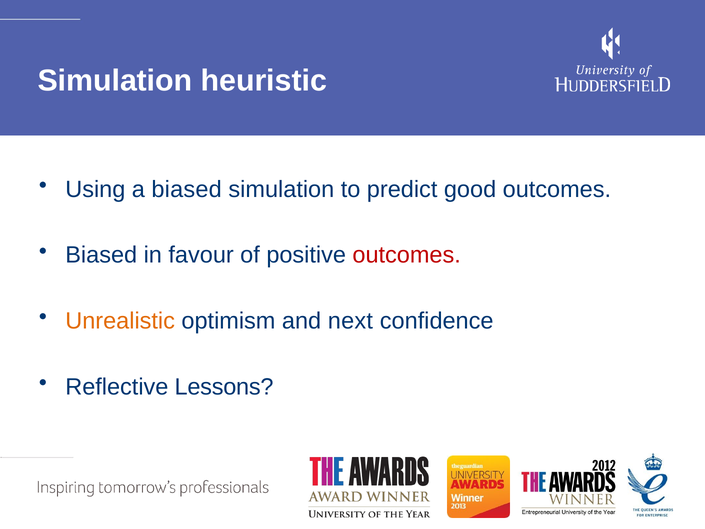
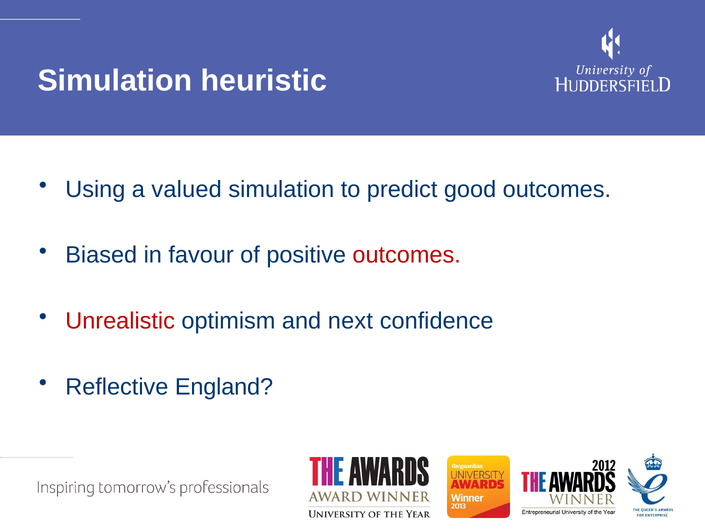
a biased: biased -> valued (187, 189)
Unrealistic colour: orange -> red (120, 321)
Lessons: Lessons -> England (224, 387)
